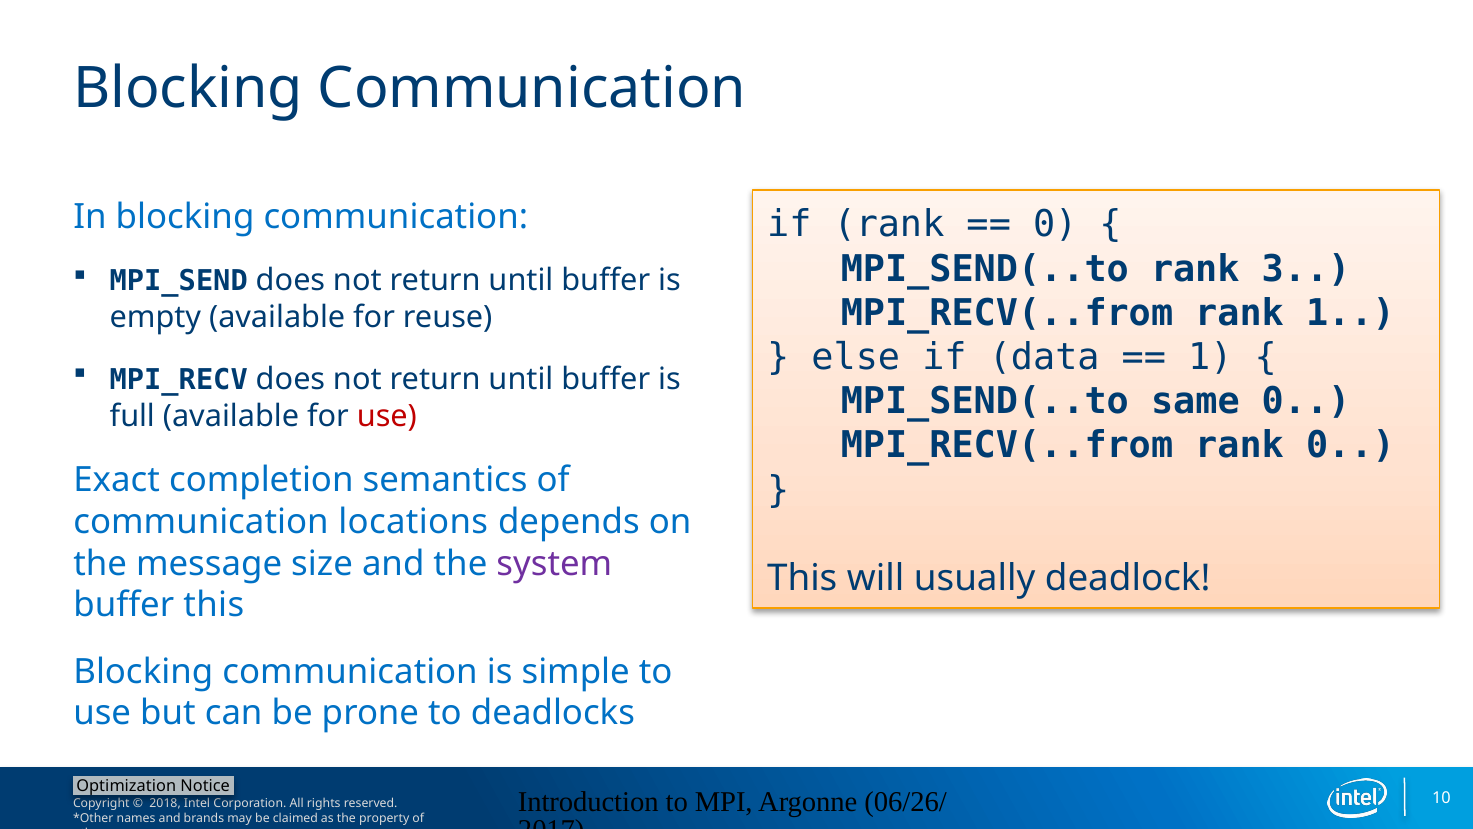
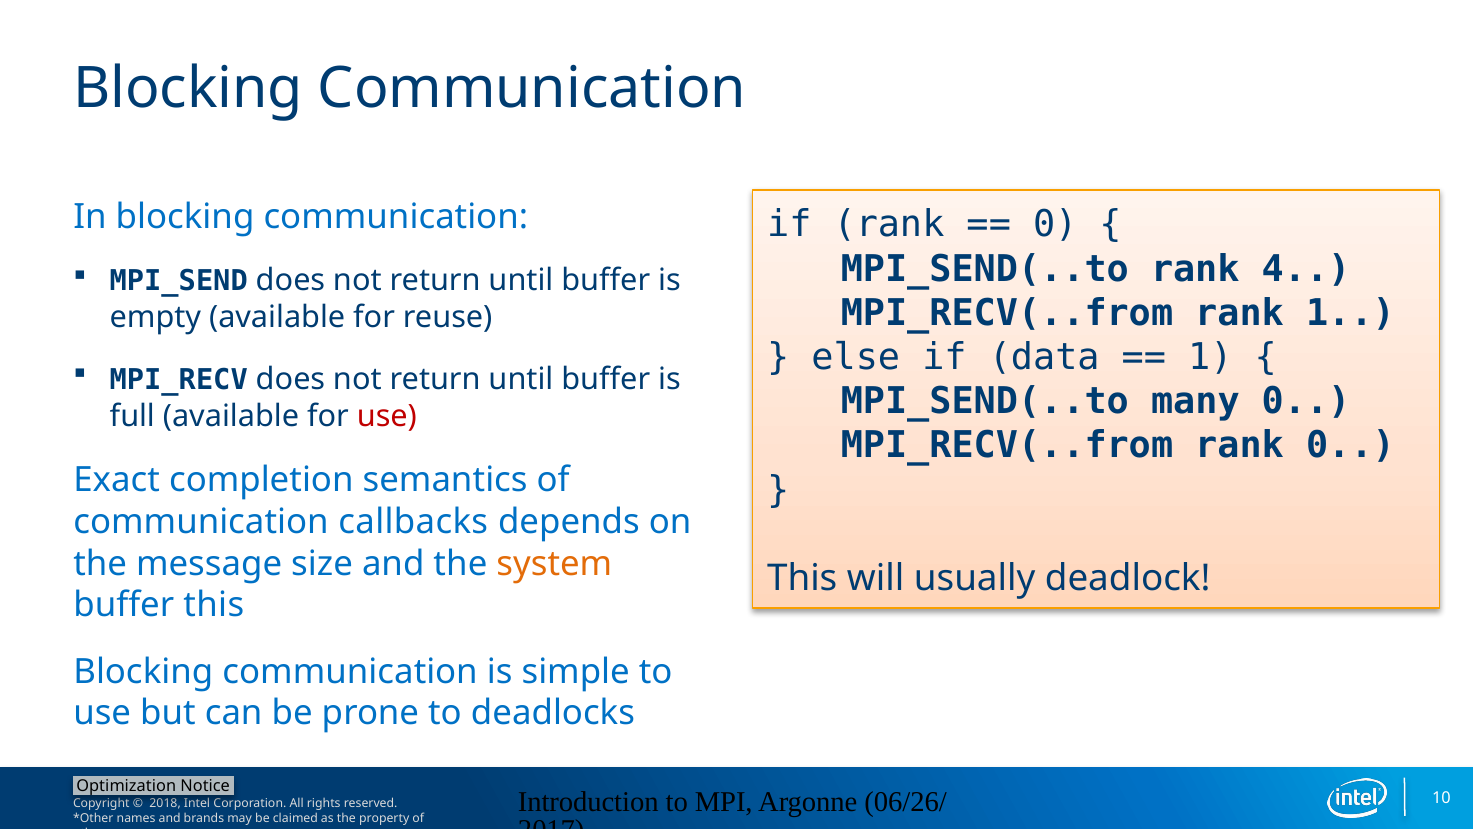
3: 3 -> 4 (1306, 269)
same: same -> many (1195, 401)
locations: locations -> callbacks (413, 522)
system colour: purple -> orange (554, 563)
